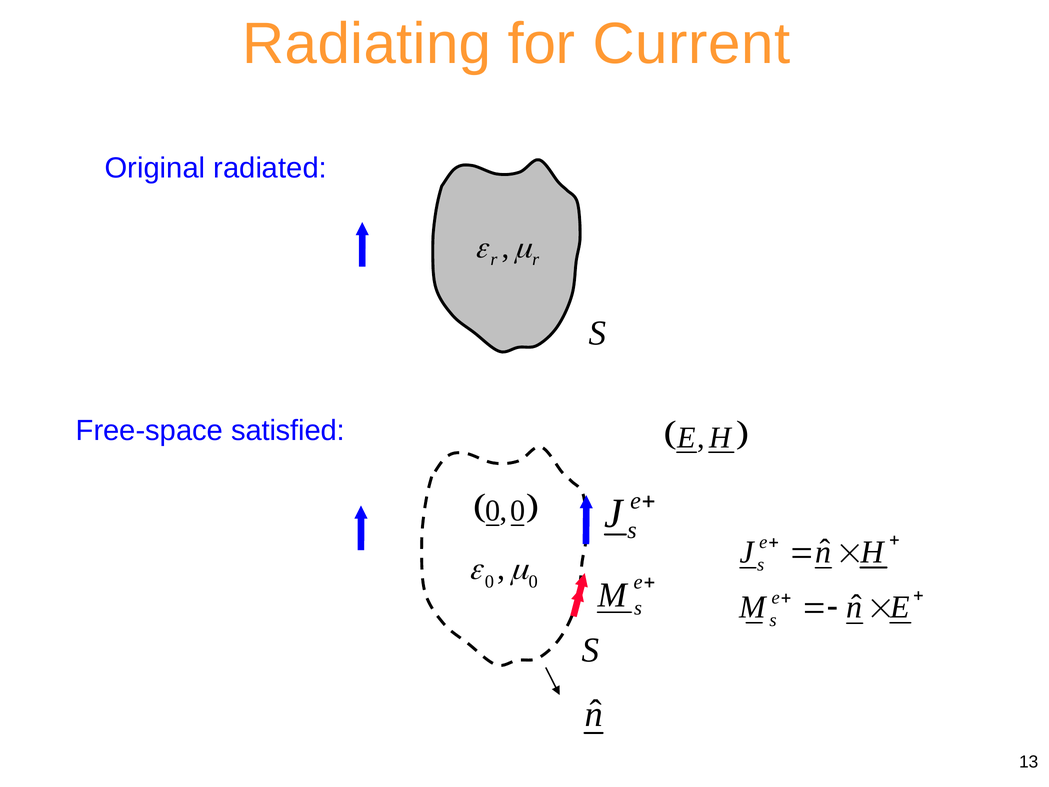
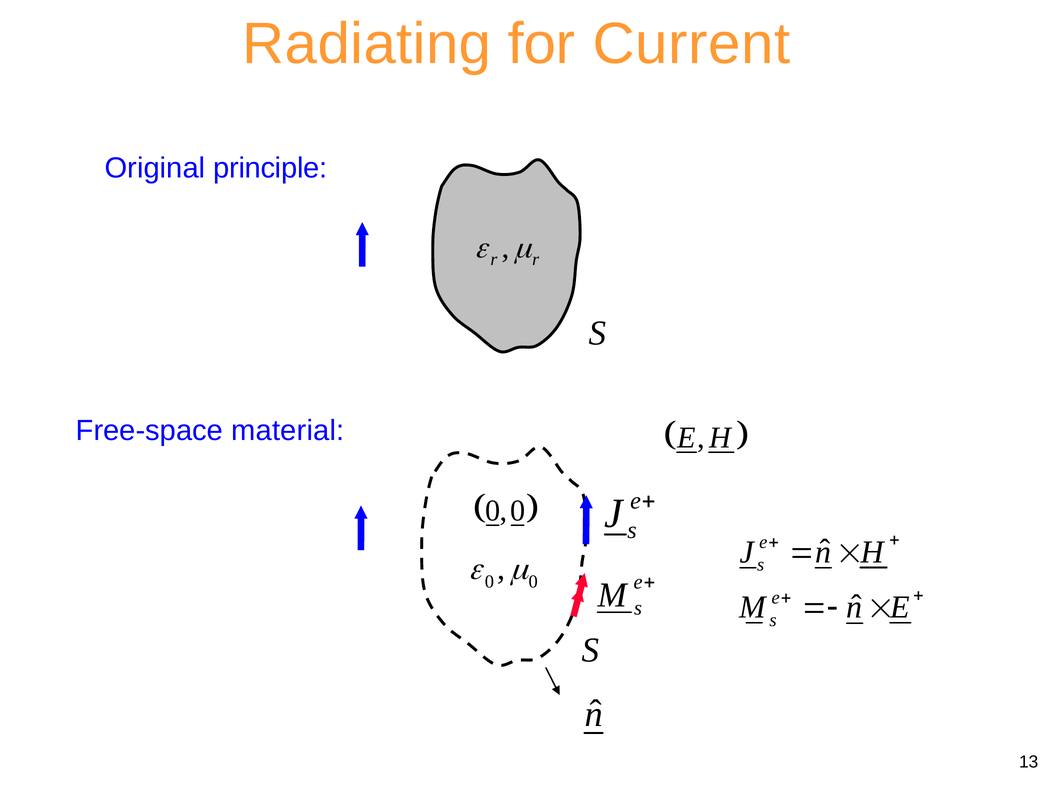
radiated: radiated -> principle (270, 168)
satisfied: satisfied -> material (288, 430)
